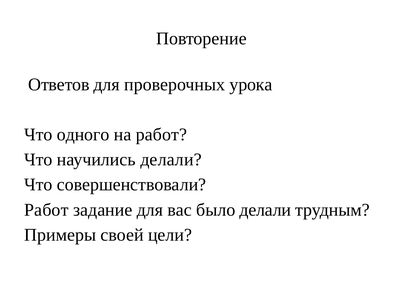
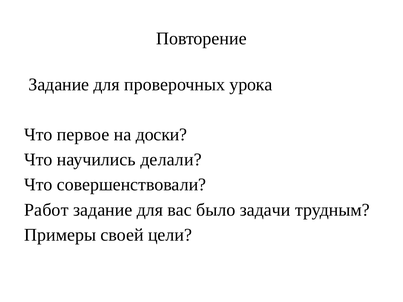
Ответов: Ответов -> Задание (59, 85)
одного: одного -> первое (83, 135)
на работ: работ -> доски (162, 135)
было делали: делали -> задачи (265, 210)
